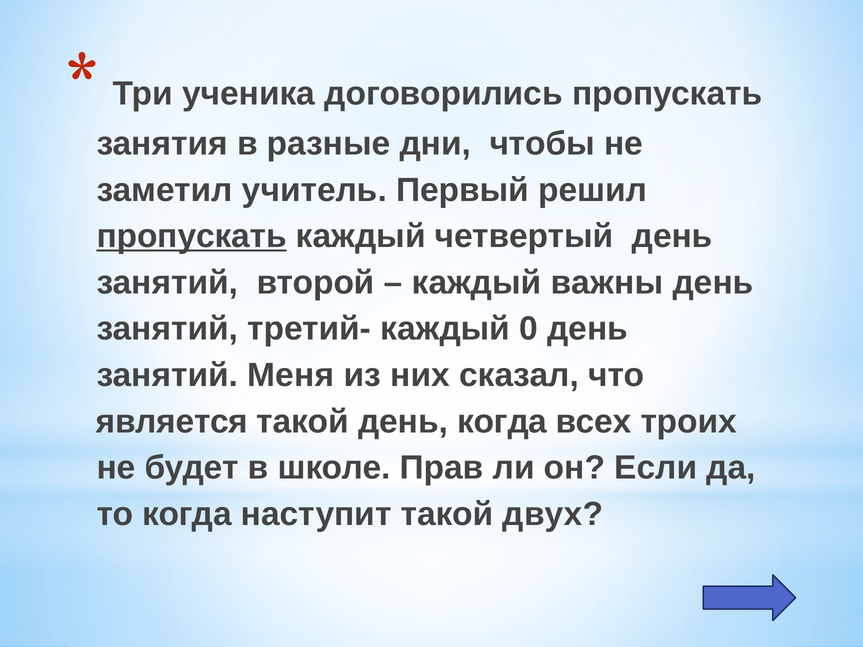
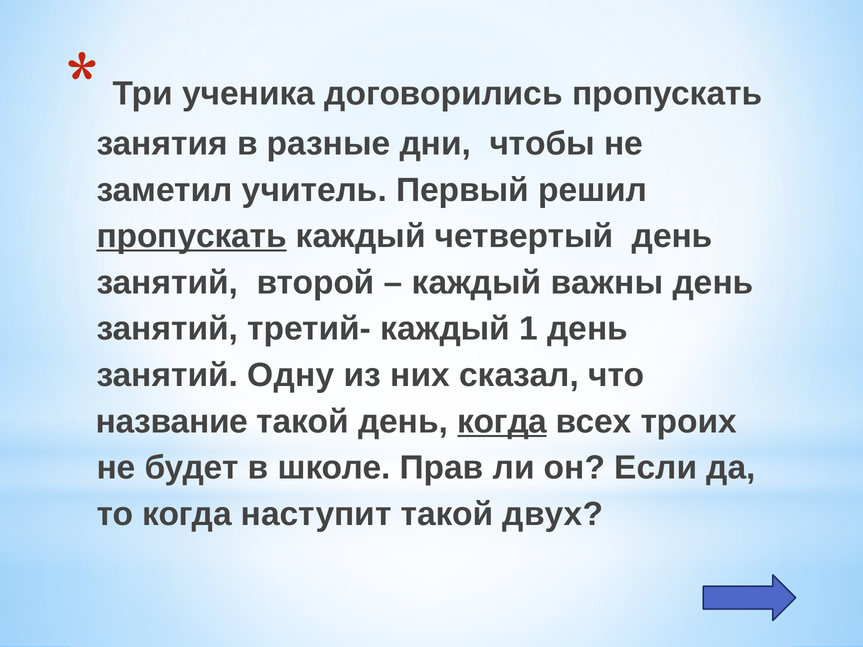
0: 0 -> 1 (529, 329)
Меня: Меня -> Одну (291, 375)
является: является -> название (172, 422)
когда underline: none -> present (502, 422)
